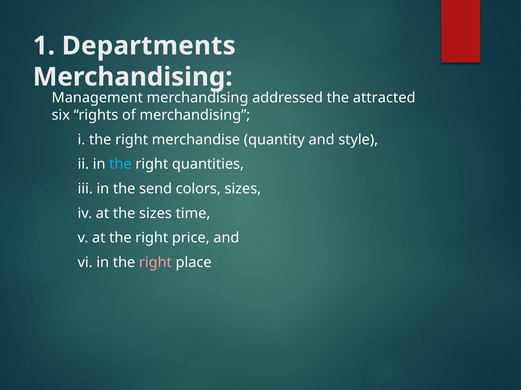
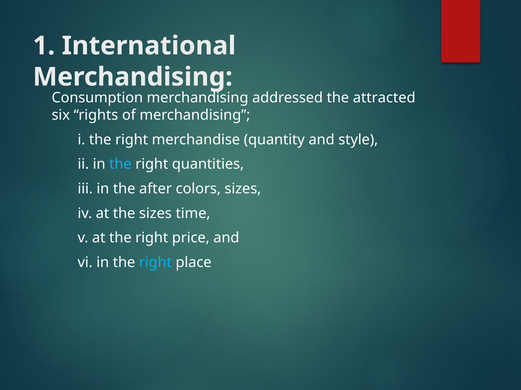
Departments: Departments -> International (149, 46)
Management: Management -> Consumption (97, 98)
send: send -> after (156, 189)
right colour: pink -> light blue (155, 263)
